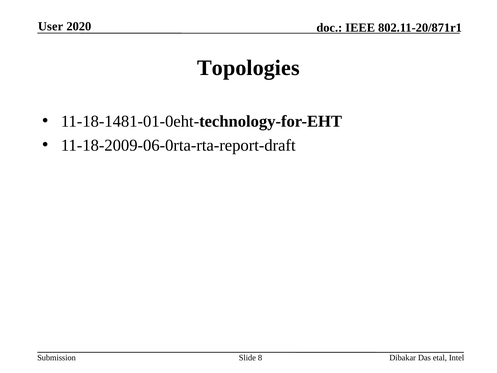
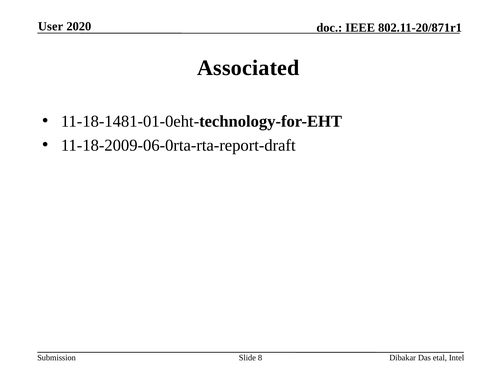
Topologies: Topologies -> Associated (248, 68)
